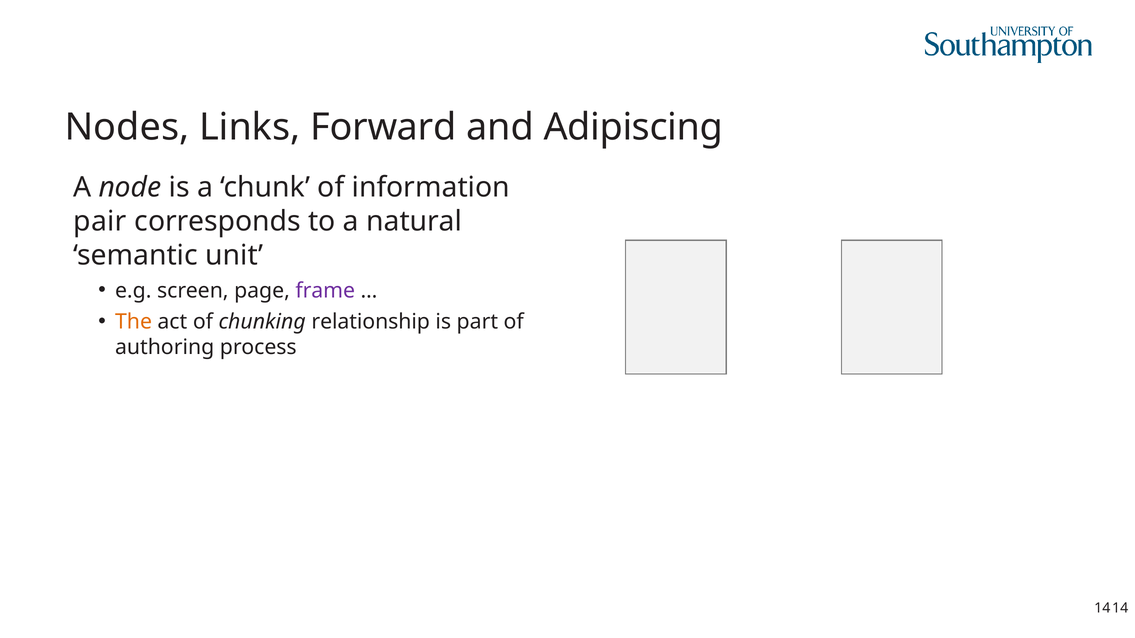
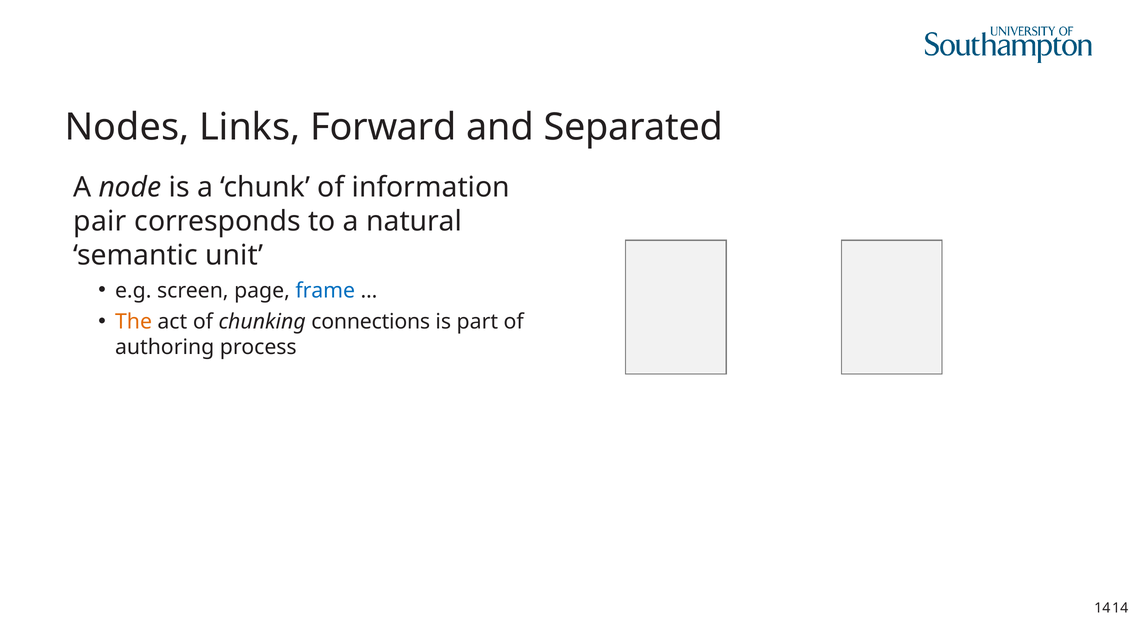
Adipiscing: Adipiscing -> Separated (633, 128)
frame colour: purple -> blue (325, 291)
relationship: relationship -> connections (371, 322)
